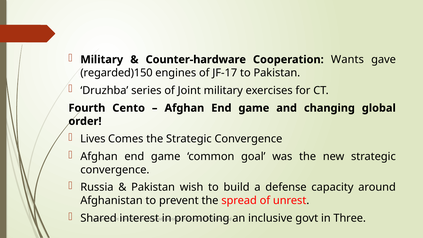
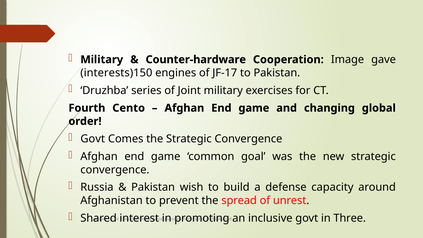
Wants: Wants -> Image (348, 60)
regarded)150: regarded)150 -> interests)150 (116, 73)
Lives: Lives -> Govt (93, 139)
